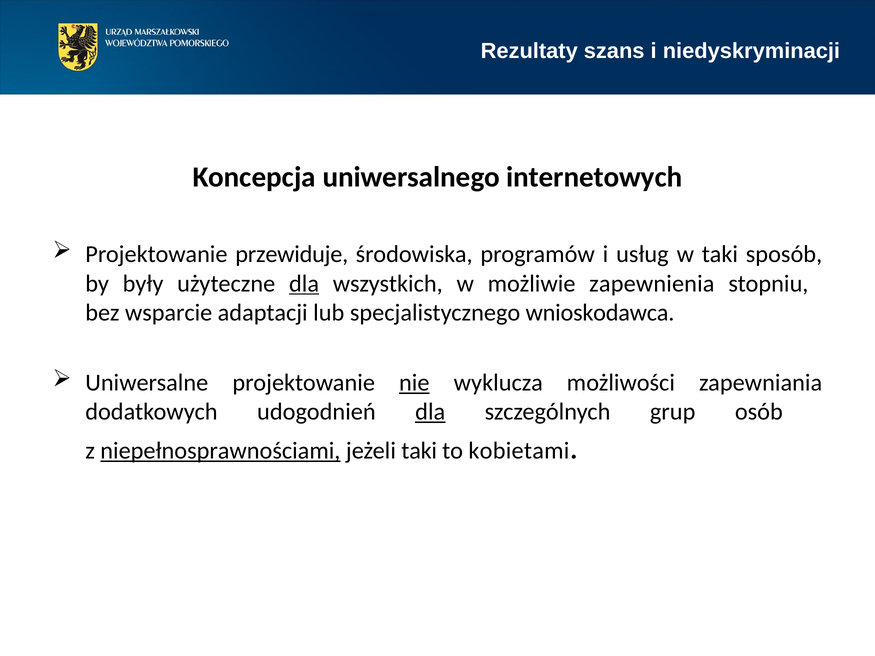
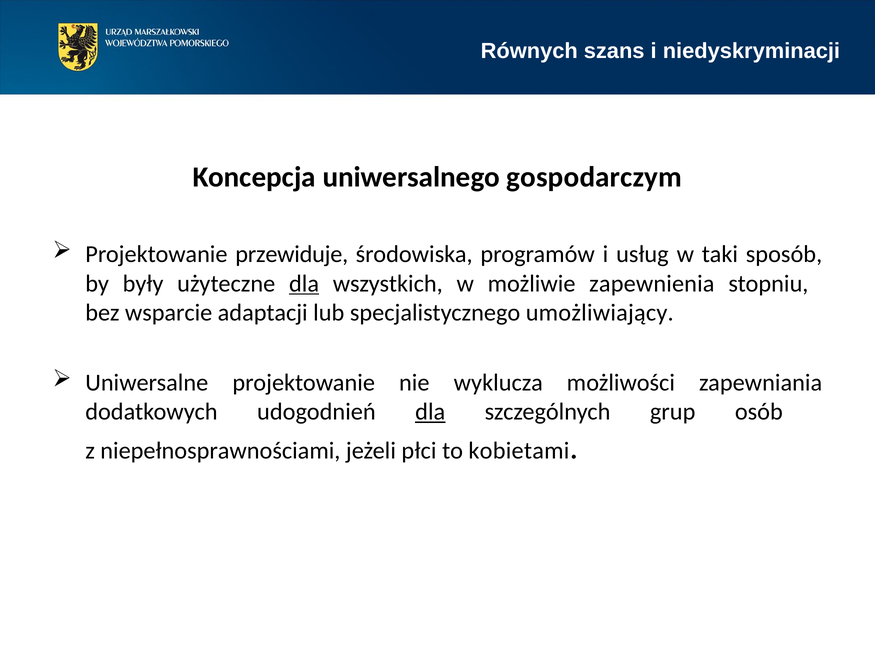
Rezultaty: Rezultaty -> Równych (529, 51)
internetowych: internetowych -> gospodarczym (594, 177)
wnioskodawca: wnioskodawca -> umożliwiający (600, 313)
nie underline: present -> none (414, 383)
niepełnosprawnościami underline: present -> none (220, 451)
jeżeli taki: taki -> płci (419, 451)
